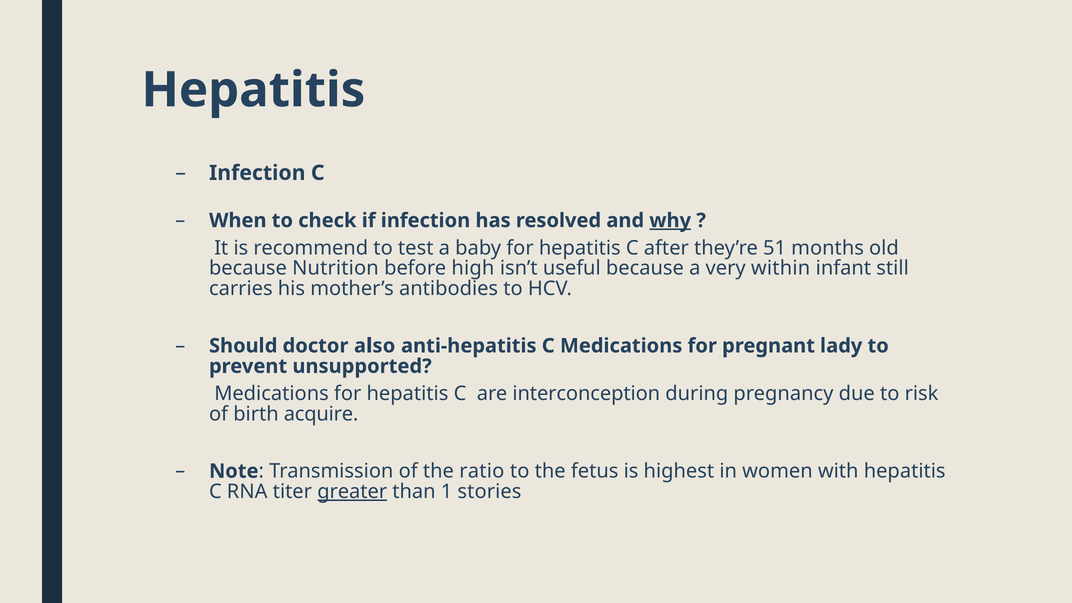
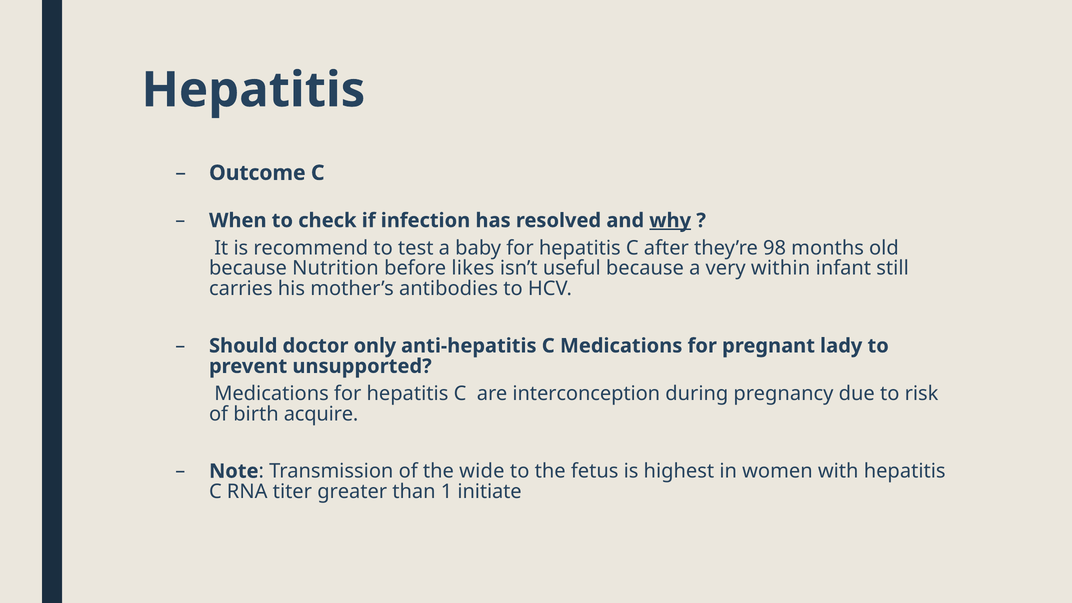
Infection: Infection -> Outcome (257, 173)
51: 51 -> 98 (775, 248)
high: high -> likes (473, 268)
also: also -> only (375, 346)
ratio: ratio -> wide (482, 471)
greater underline: present -> none (352, 492)
stories: stories -> initiate (490, 492)
